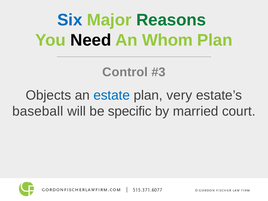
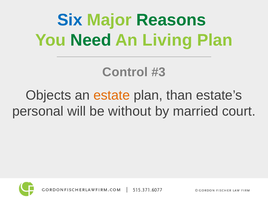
Need colour: black -> green (91, 40)
Whom: Whom -> Living (167, 40)
estate colour: blue -> orange (112, 95)
very: very -> than (179, 95)
baseball: baseball -> personal (38, 111)
specific: specific -> without (130, 111)
